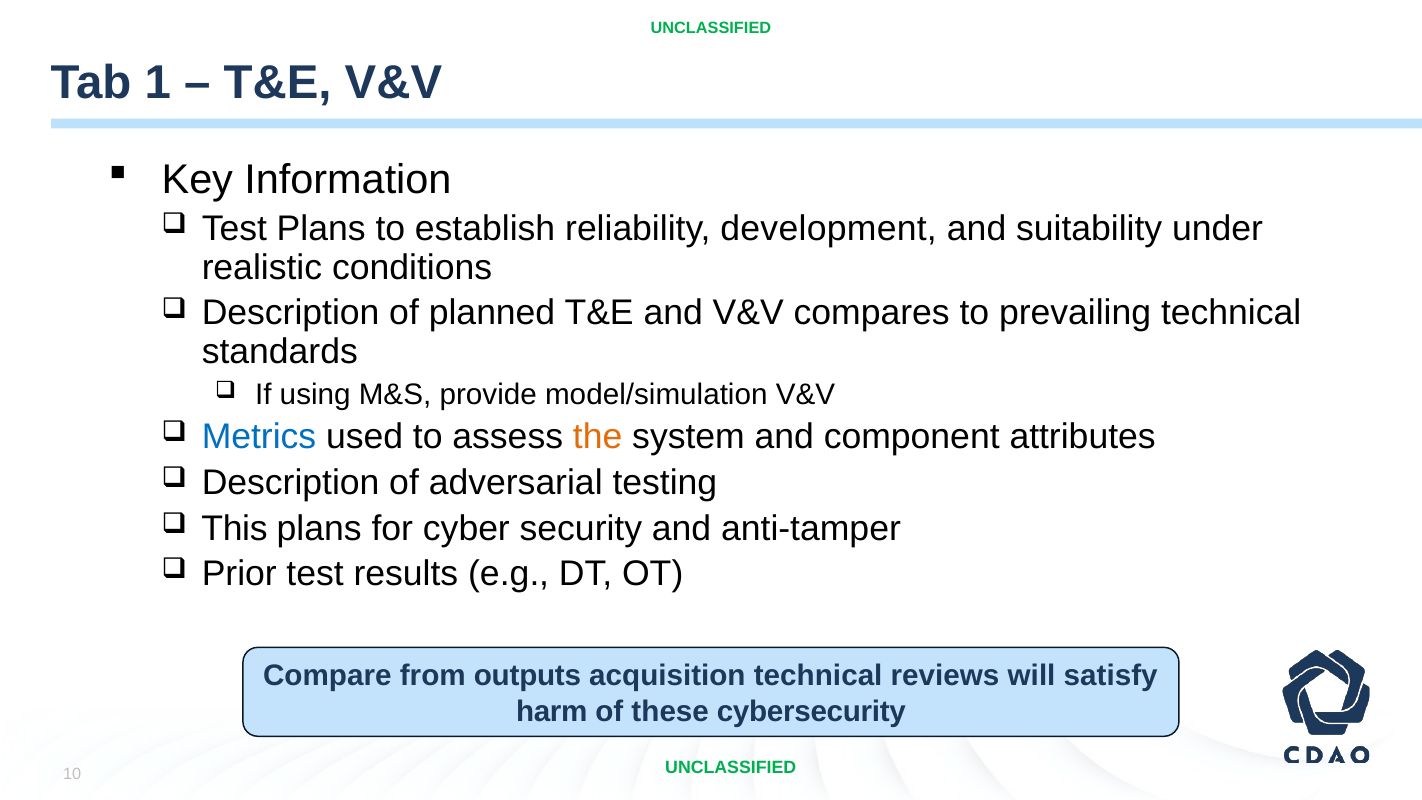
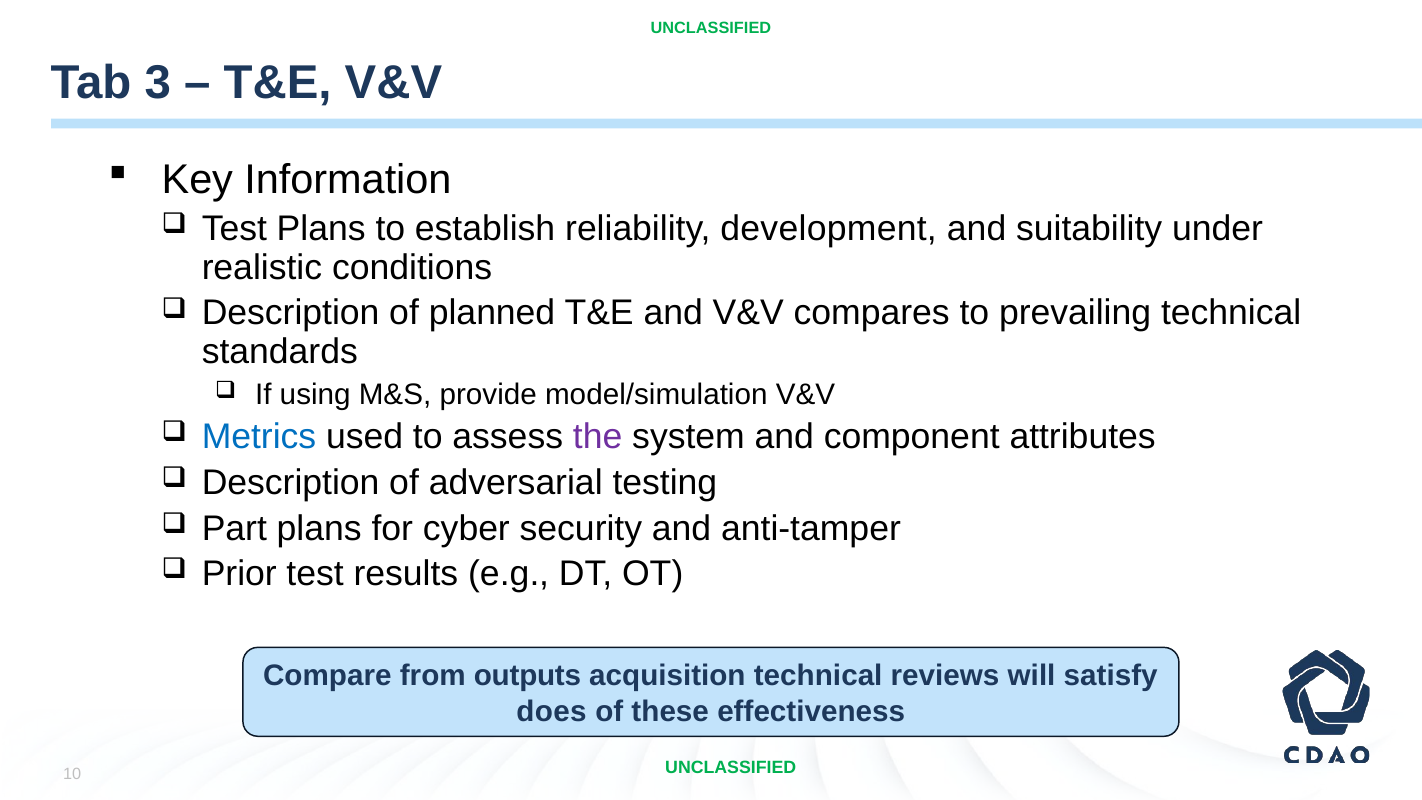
1: 1 -> 3 (158, 82)
the colour: orange -> purple (598, 437)
This: This -> Part (234, 528)
harm: harm -> does (552, 712)
cybersecurity: cybersecurity -> effectiveness (811, 712)
